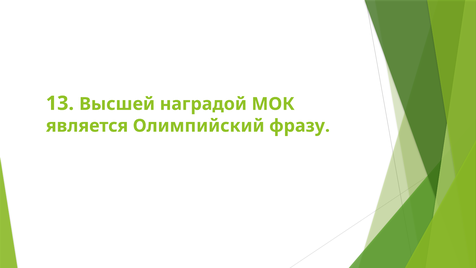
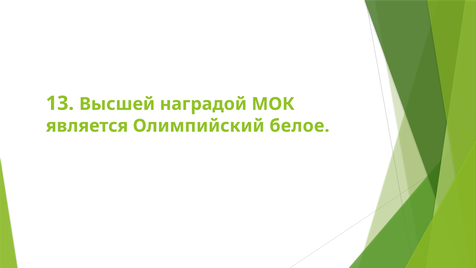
фразу: фразу -> белое (299, 126)
